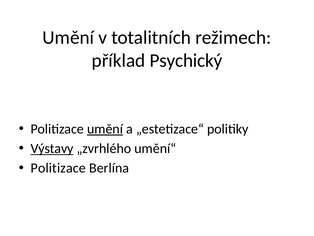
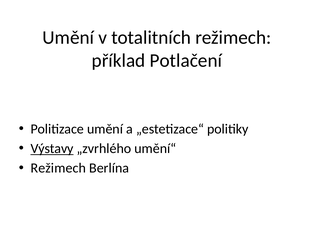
Psychický: Psychický -> Potlačení (186, 60)
umění underline: present -> none (105, 129)
Politizace: Politizace -> Režimech (58, 168)
